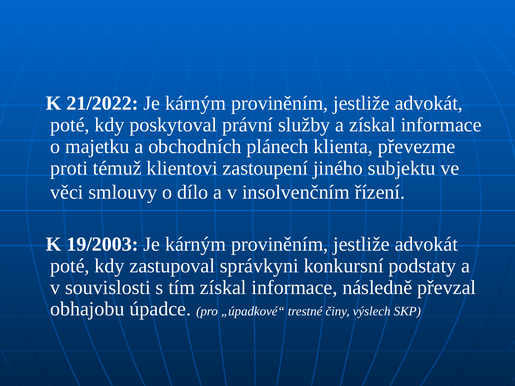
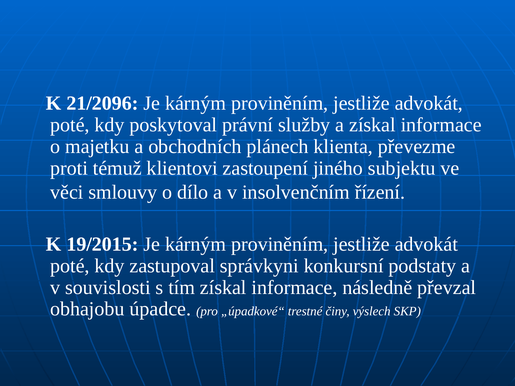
21/2022: 21/2022 -> 21/2096 (102, 103)
19/2003: 19/2003 -> 19/2015 (102, 244)
